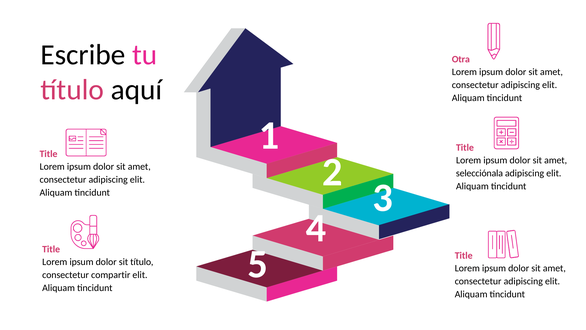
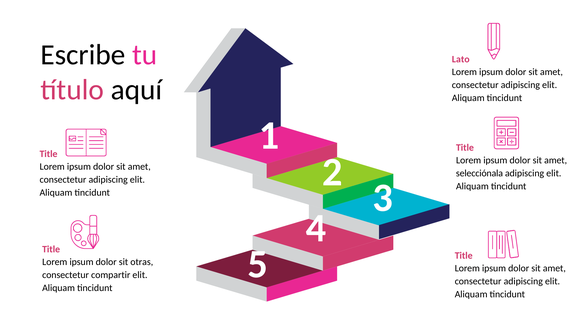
Otra: Otra -> Lato (461, 59)
sit título: título -> otras (142, 262)
